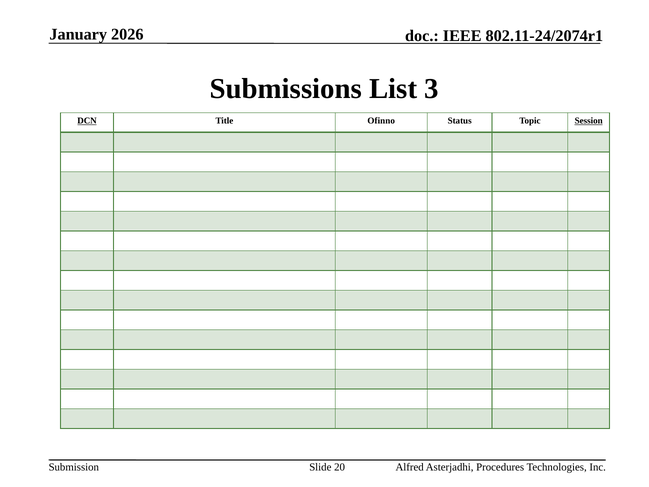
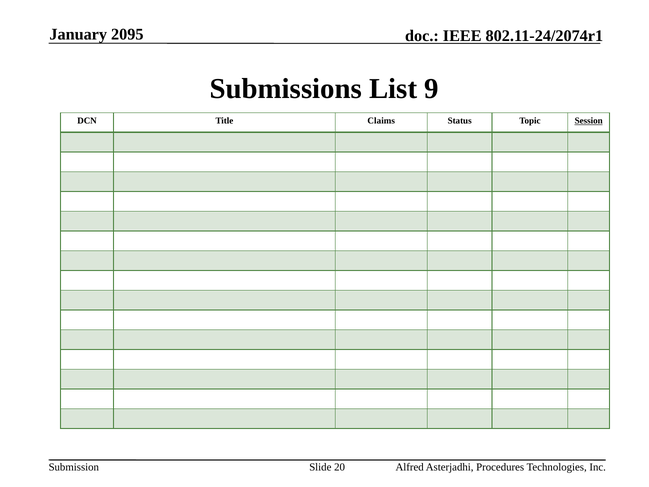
2026: 2026 -> 2095 (127, 34)
3: 3 -> 9 (432, 88)
DCN underline: present -> none (87, 121)
Ofinno: Ofinno -> Claims (381, 121)
